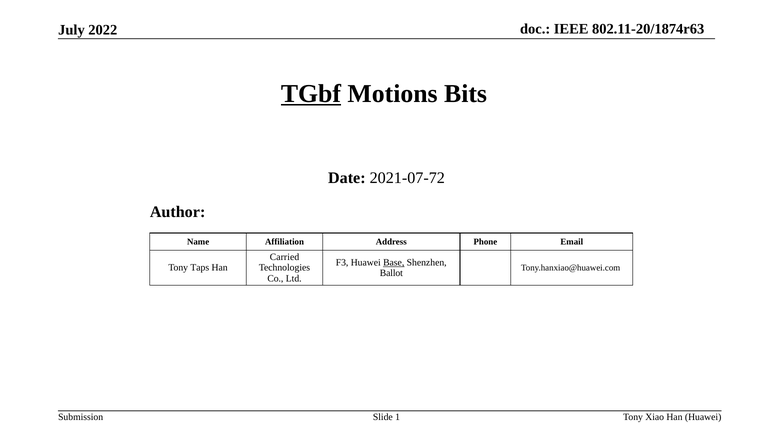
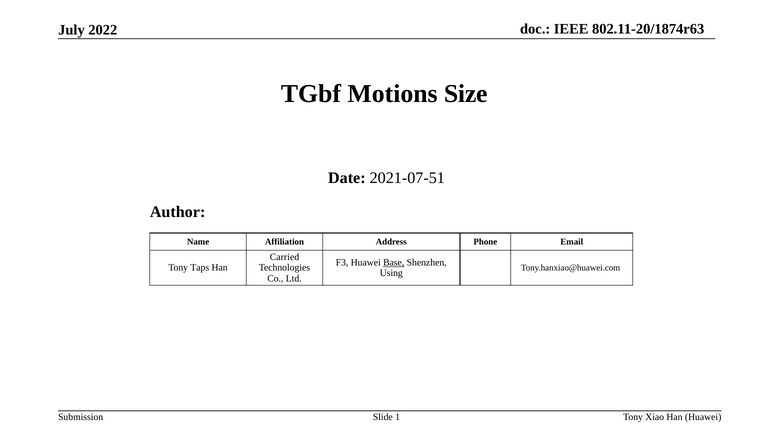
TGbf underline: present -> none (311, 94)
Bits: Bits -> Size (466, 94)
2021-07-72: 2021-07-72 -> 2021-07-51 (407, 178)
Ballot: Ballot -> Using (391, 273)
